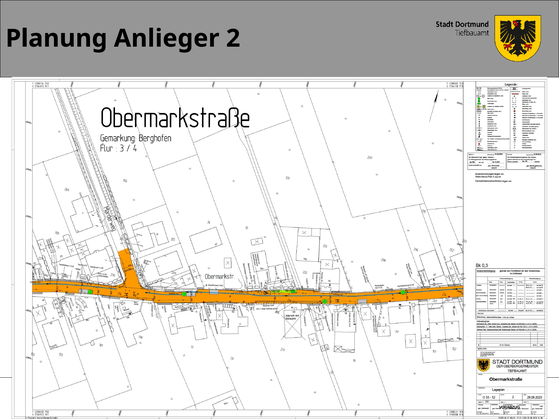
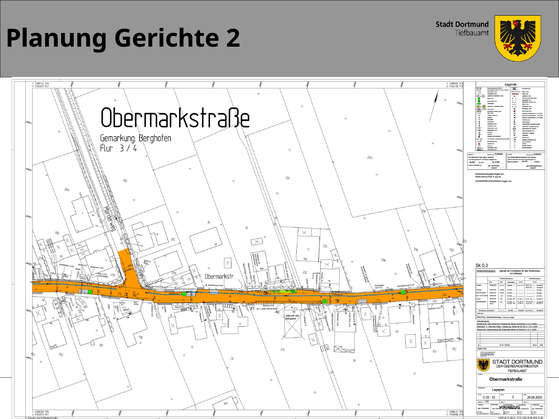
Anlieger: Anlieger -> Gerichte (167, 38)
